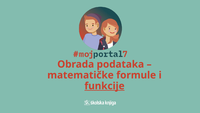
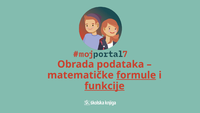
formule underline: none -> present (136, 75)
